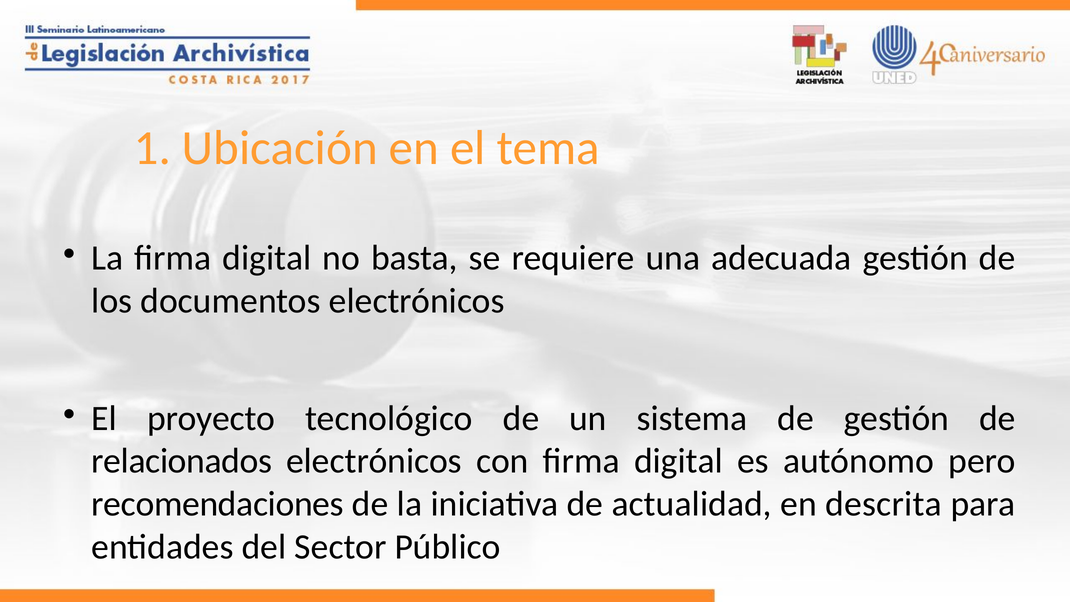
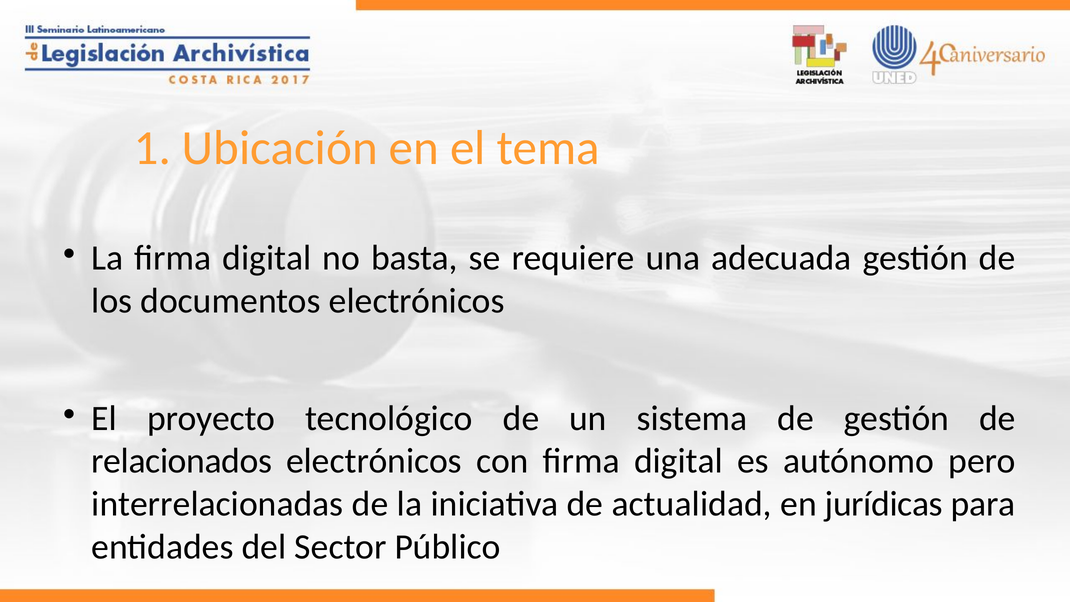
recomendaciones: recomendaciones -> interrelacionadas (217, 504)
descrita: descrita -> jurídicas (884, 504)
